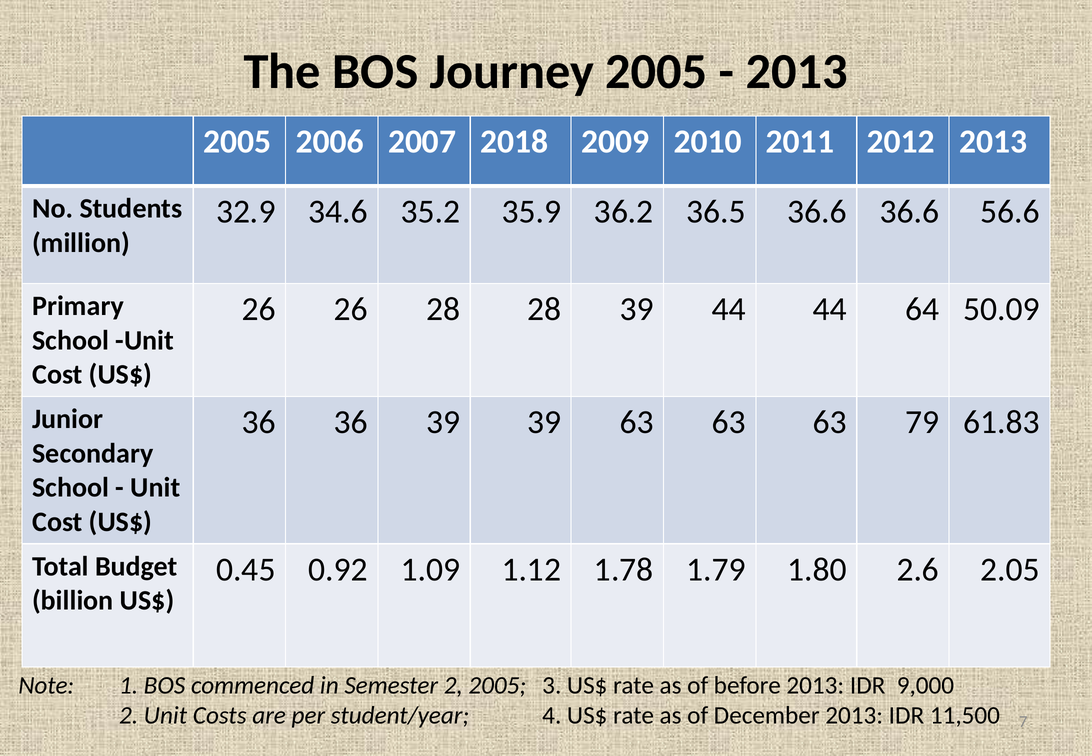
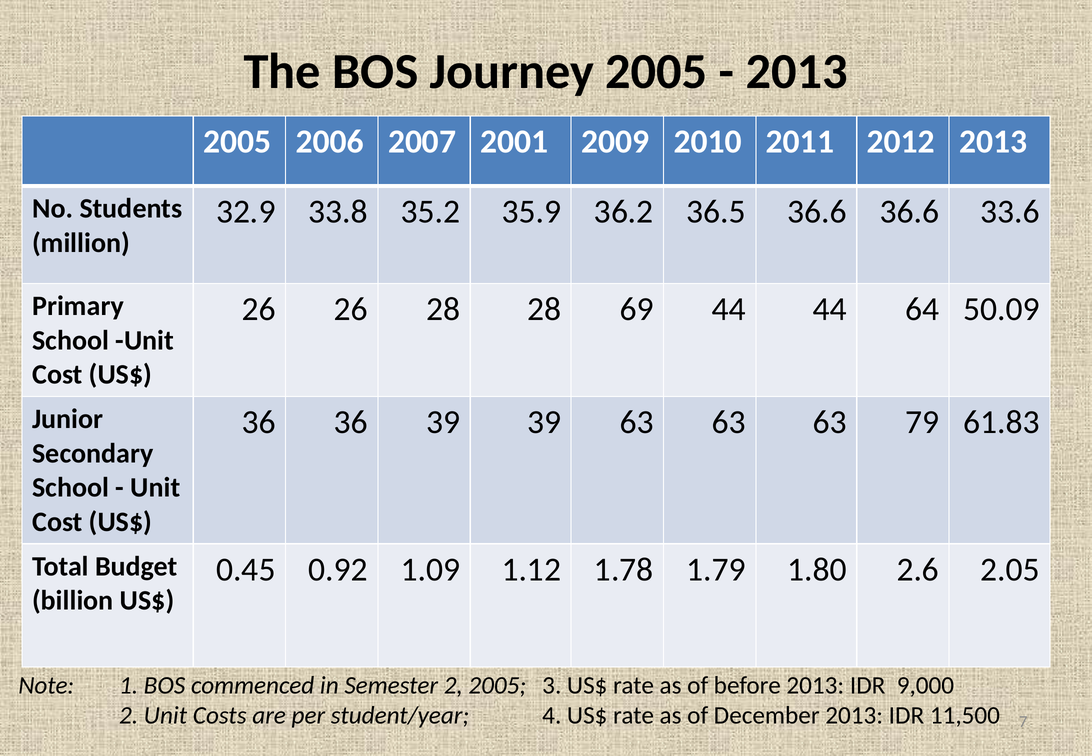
2018: 2018 -> 2001 (514, 142)
34.6: 34.6 -> 33.8 (338, 212)
56.6: 56.6 -> 33.6 (1010, 212)
28 39: 39 -> 69 (637, 309)
